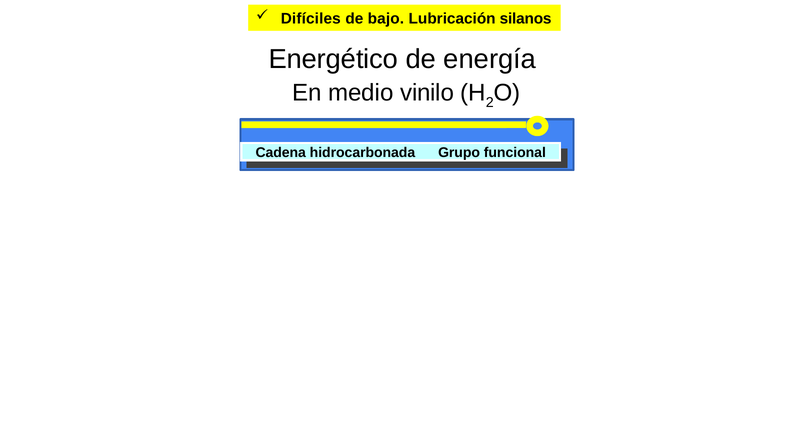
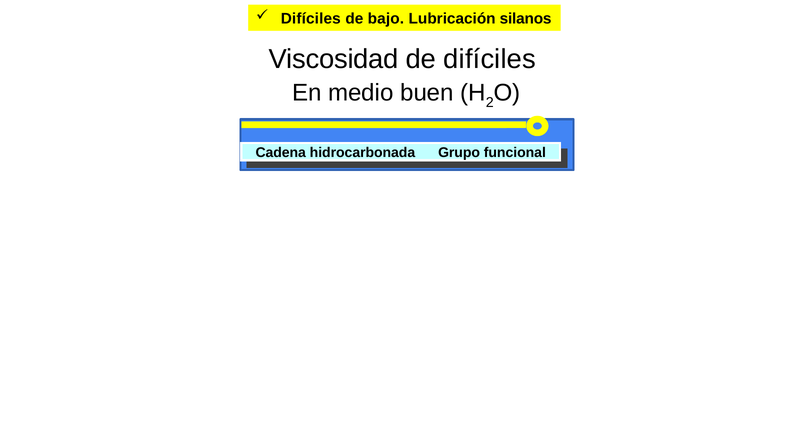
Energético: Energético -> Viscosidad (333, 59)
de energía: energía -> difíciles (490, 59)
vinilo: vinilo -> buen (427, 93)
